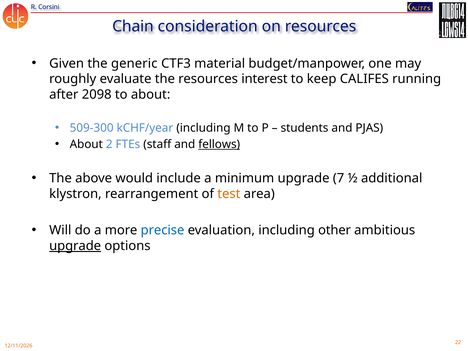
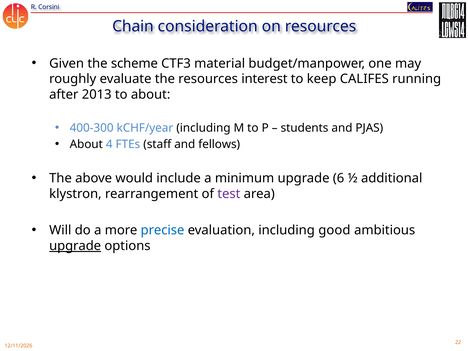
generic: generic -> scheme (134, 63)
2098: 2098 -> 2013 (97, 95)
509-300: 509-300 -> 400-300 (92, 128)
2: 2 -> 4 (109, 144)
fellows underline: present -> none (219, 144)
7: 7 -> 6 (339, 178)
test colour: orange -> purple (229, 194)
other: other -> good (334, 230)
